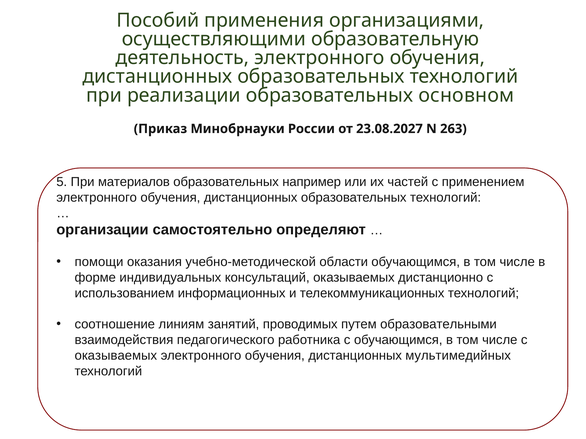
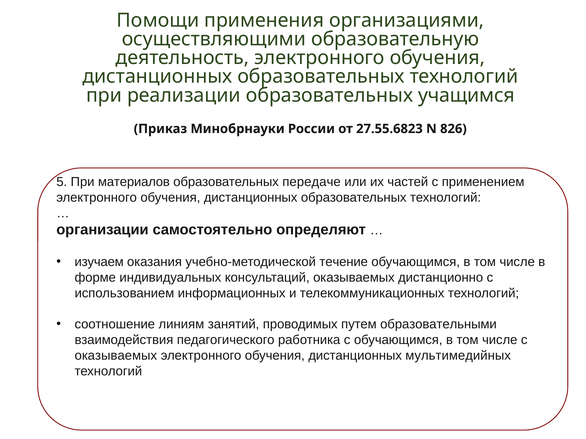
Пособий: Пособий -> Помощи (158, 20)
основном: основном -> учащимся (466, 95)
23.08.2027: 23.08.2027 -> 27.55.6823 (389, 129)
263: 263 -> 826 (453, 129)
например: например -> передаче (312, 182)
помощи: помощи -> изучаем (99, 262)
области: области -> течение (344, 262)
